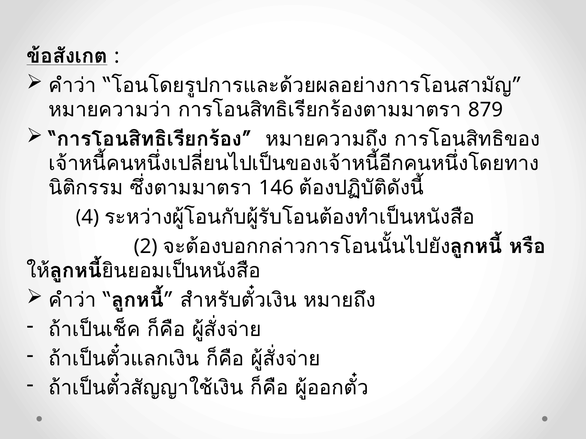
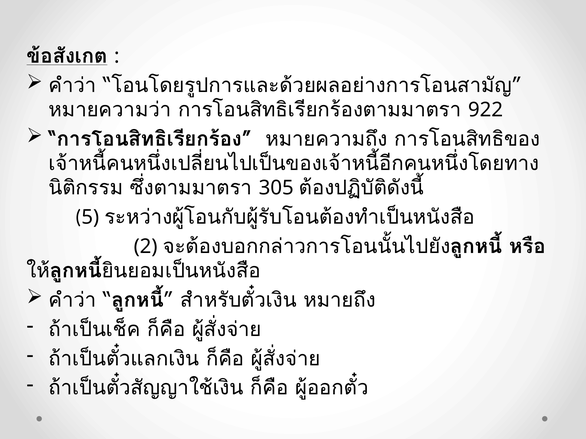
879: 879 -> 922 (486, 110)
146: 146 -> 305 (276, 188)
4: 4 -> 5 (90, 217)
